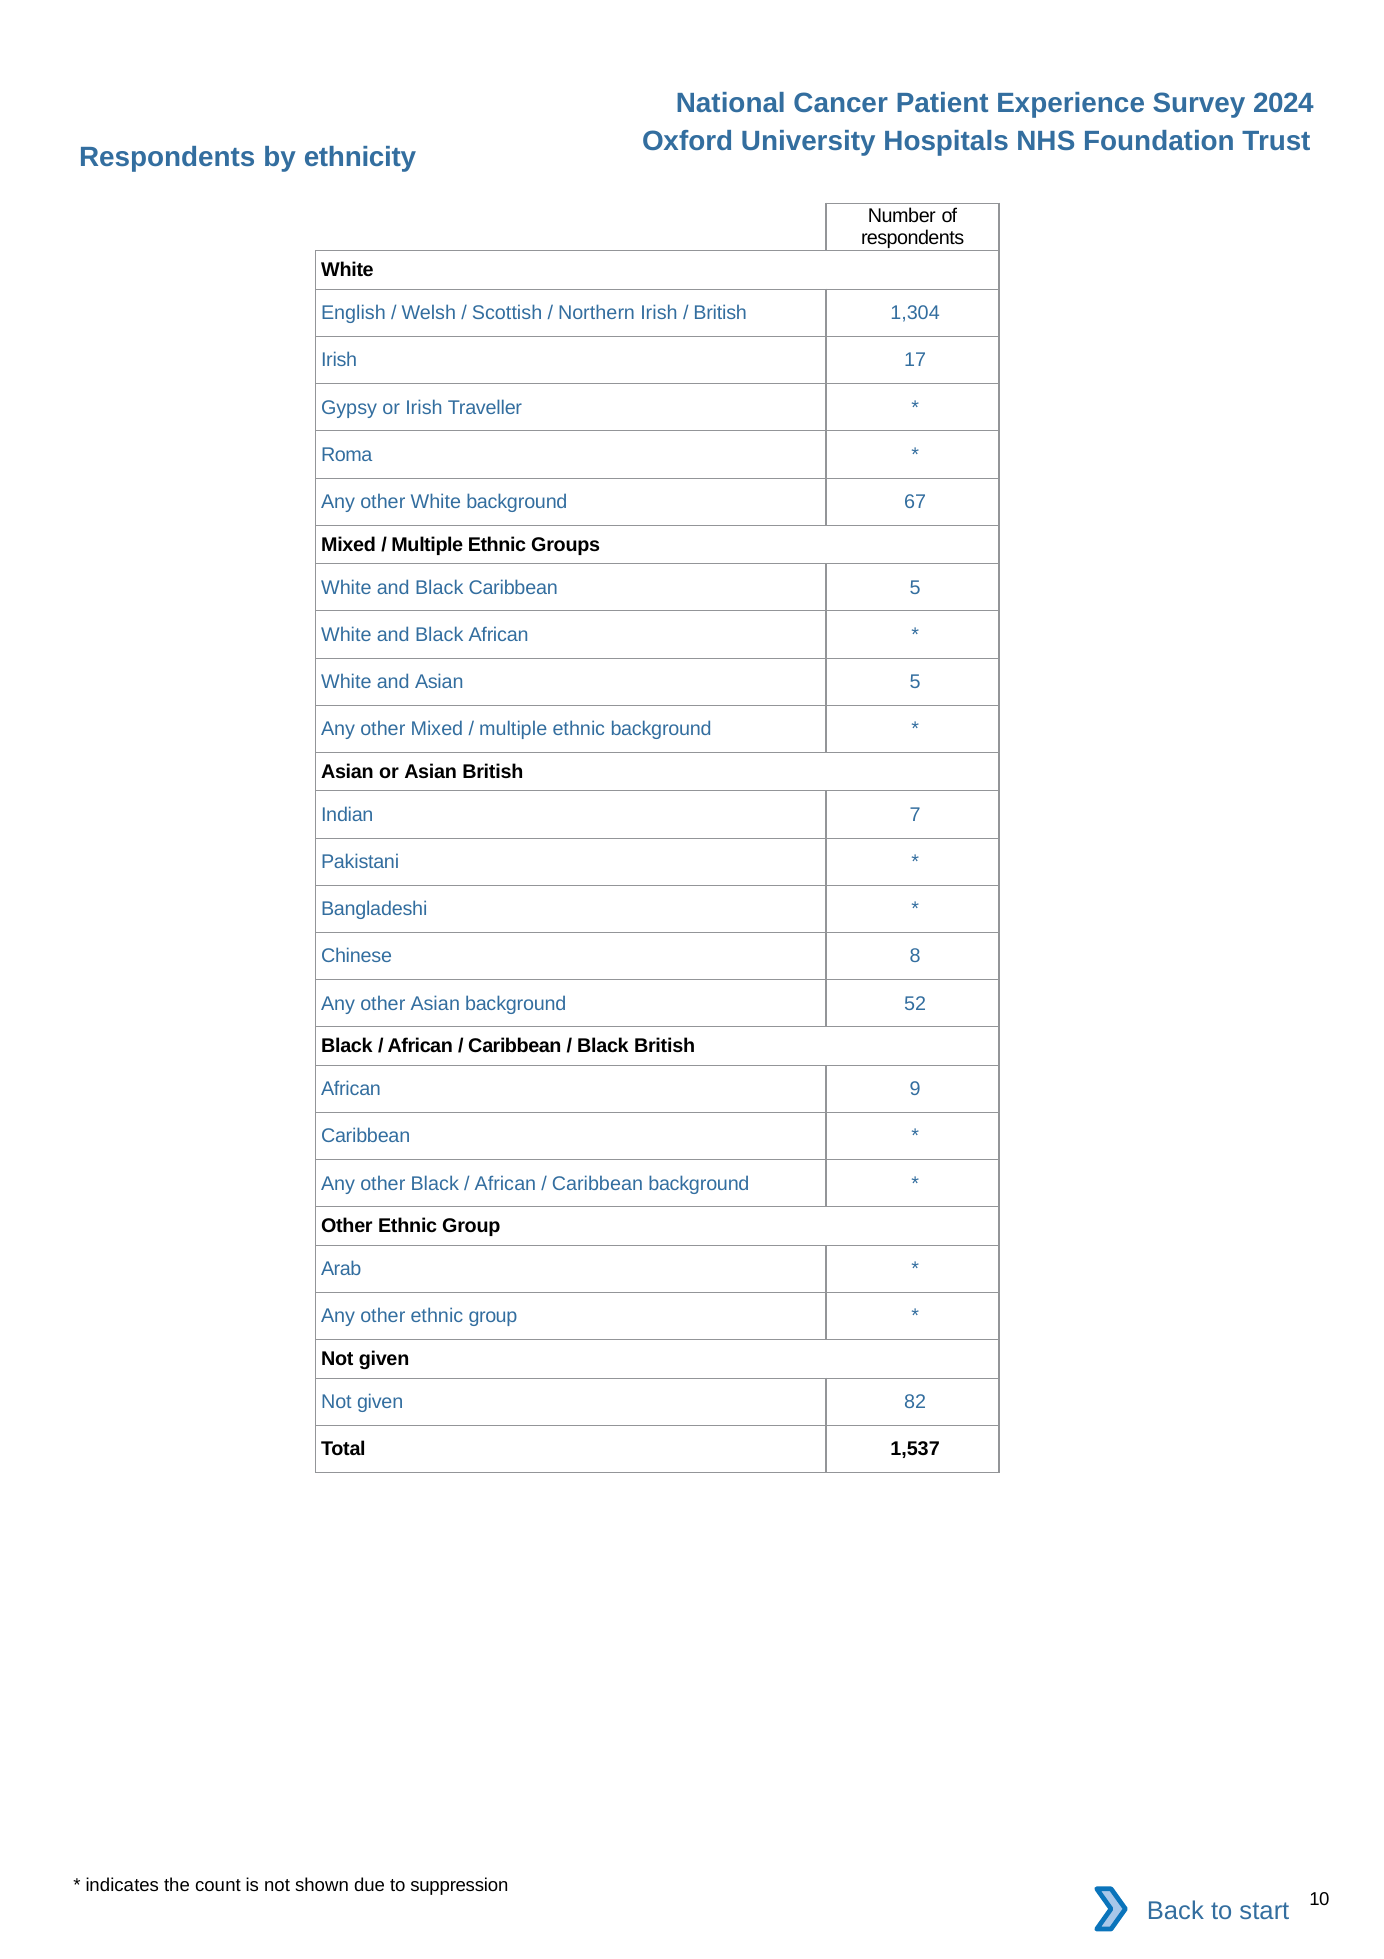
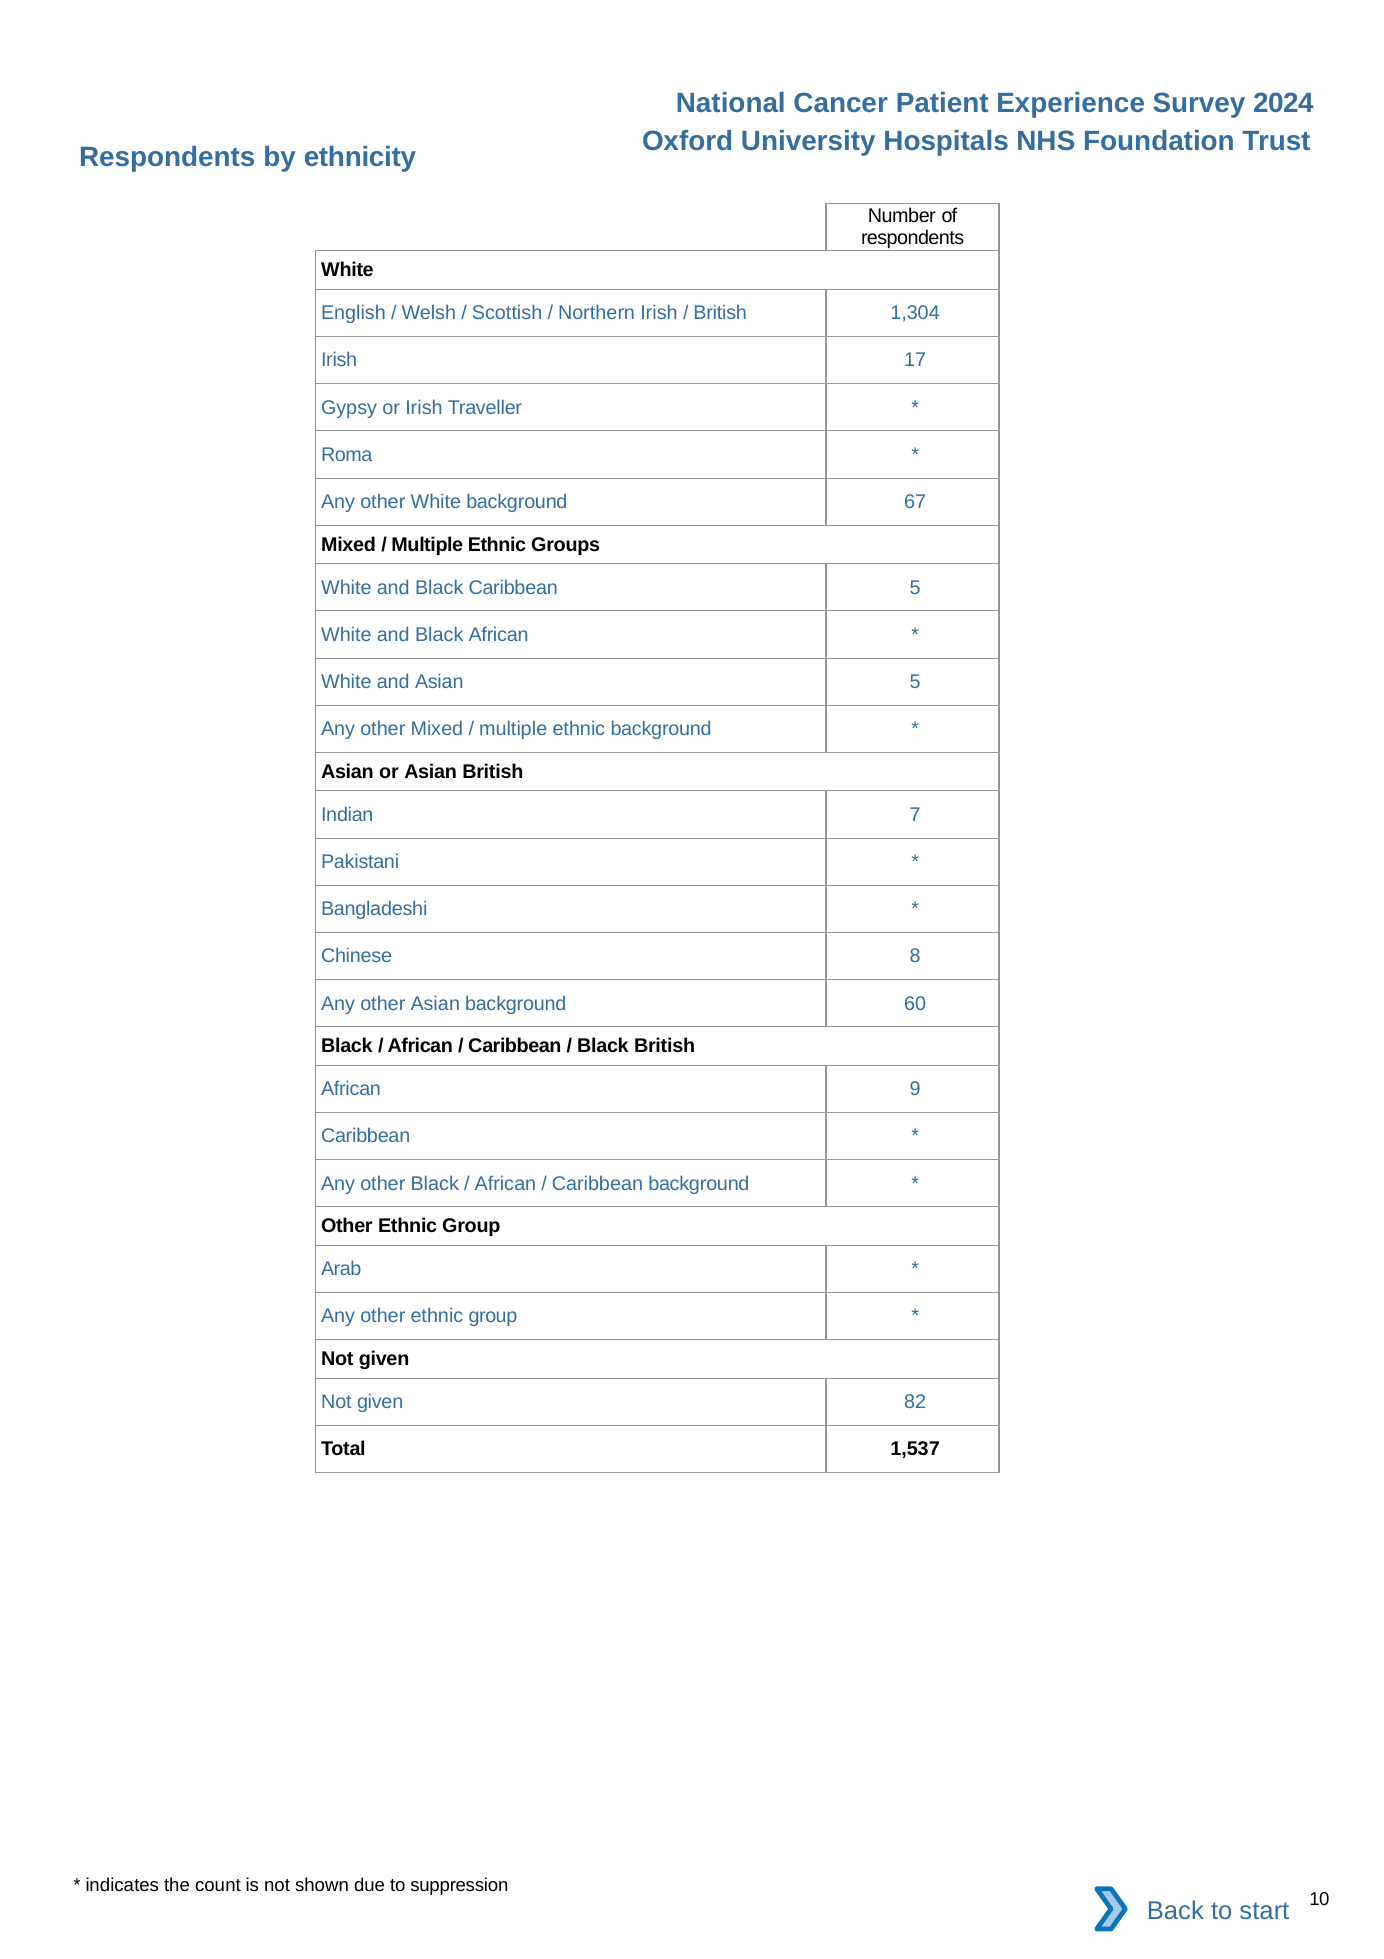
52: 52 -> 60 (915, 1003)
